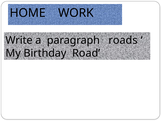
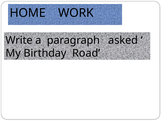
roads: roads -> asked (123, 40)
